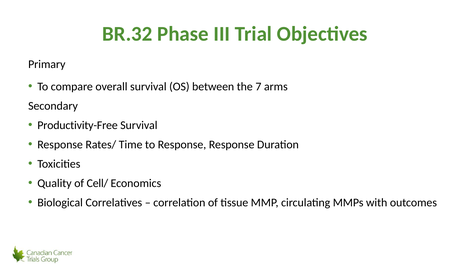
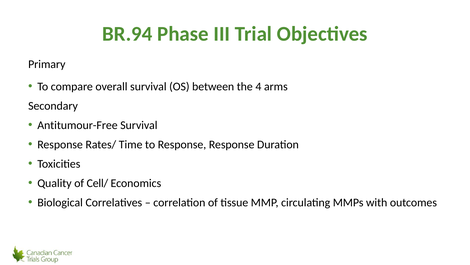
BR.32: BR.32 -> BR.94 (127, 34)
7: 7 -> 4 (258, 86)
Productivity-Free: Productivity-Free -> Antitumour-Free (77, 125)
